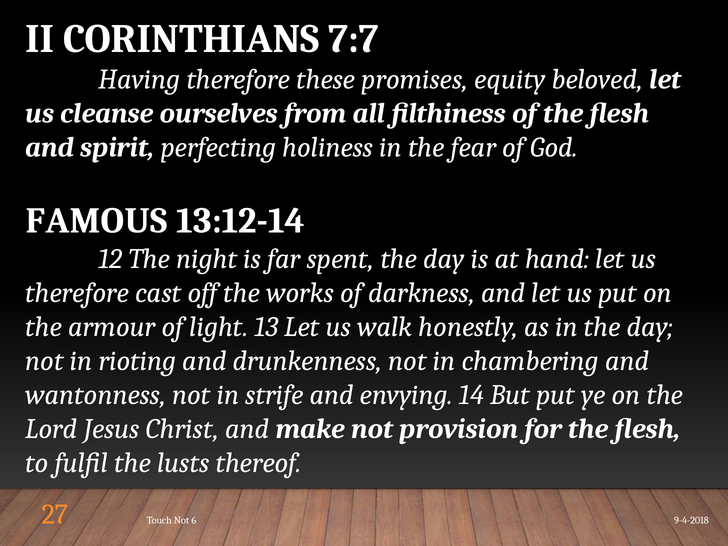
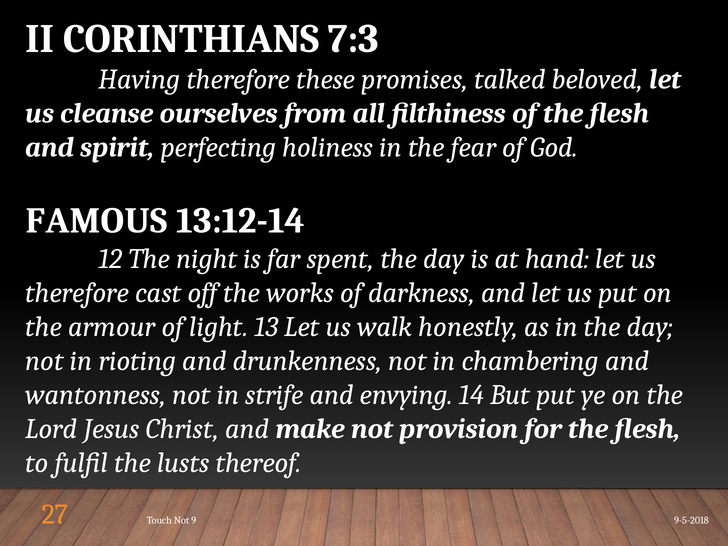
7:7: 7:7 -> 7:3 (353, 39)
equity: equity -> talked (510, 79)
9-4-2018: 9-4-2018 -> 9-5-2018 (691, 520)
6: 6 -> 9 (194, 520)
